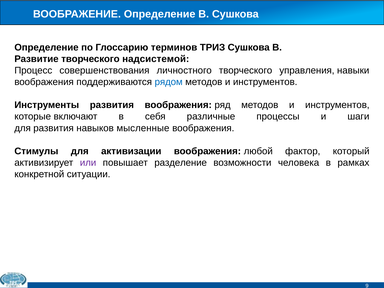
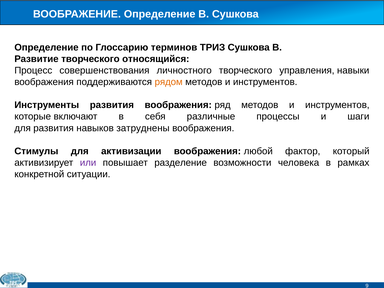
надсистемой: надсистемой -> относящийся (156, 59)
рядом colour: blue -> orange (169, 82)
мысленные: мысленные -> затруднены (143, 128)
